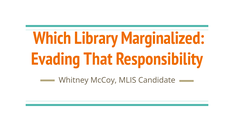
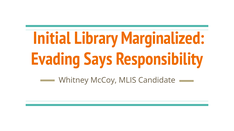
Which: Which -> Initial (52, 38)
That: That -> Says (98, 59)
